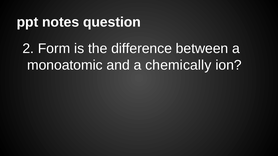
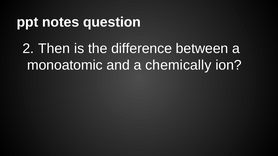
Form: Form -> Then (54, 49)
